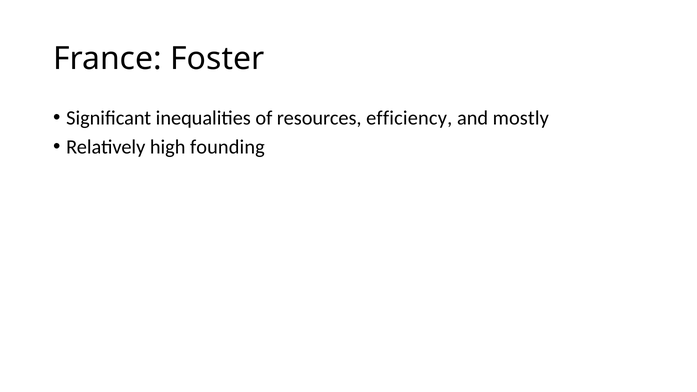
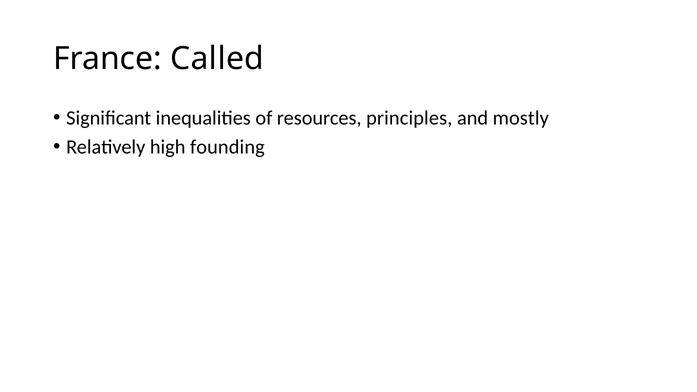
Foster: Foster -> Called (217, 59)
efficiency: efficiency -> principles (409, 118)
